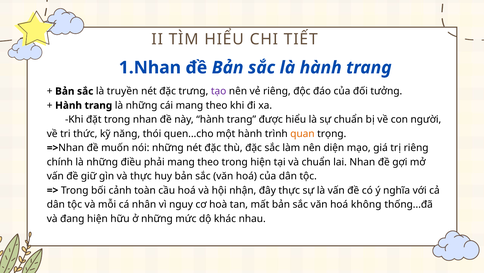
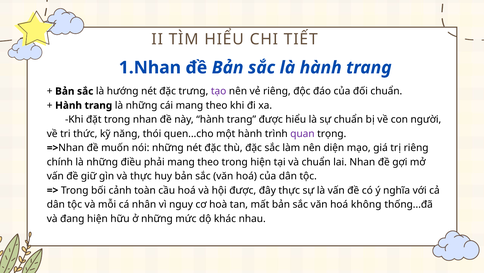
truyền: truyền -> hướng (123, 91)
đối tưởng: tưởng -> chuẩn (386, 91)
quan colour: orange -> purple (302, 133)
hội nhận: nhận -> được (243, 190)
